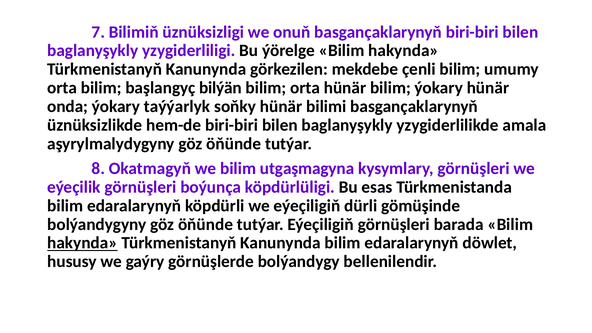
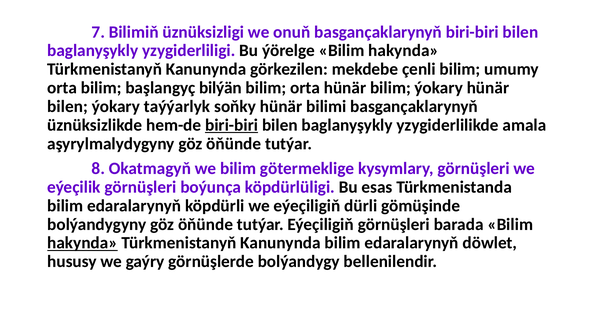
onda: onda -> bilen (68, 106)
biri-biri underline: none -> present (232, 125)
utgaşmagyna: utgaşmagyna -> götermeklige (307, 168)
